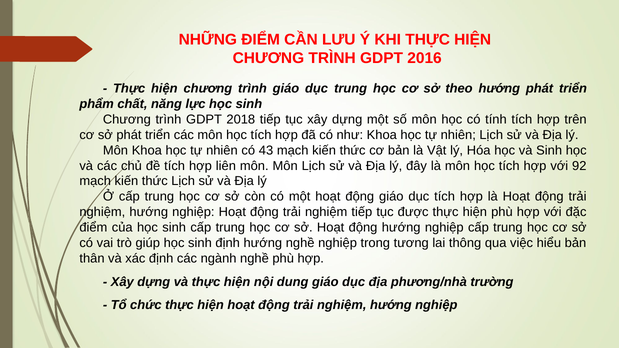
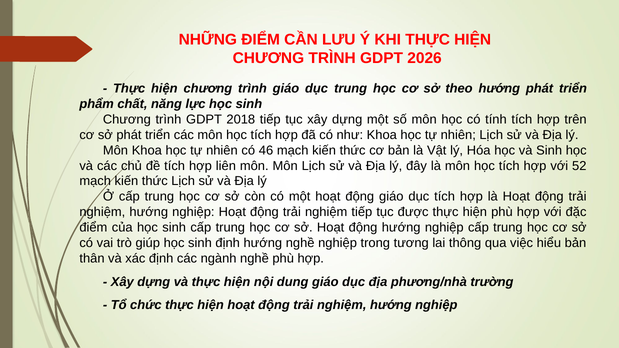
2016: 2016 -> 2026 (425, 58)
43: 43 -> 46 (266, 150)
92: 92 -> 52 (579, 166)
